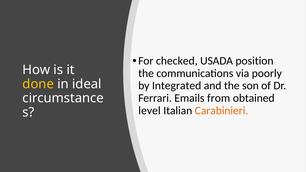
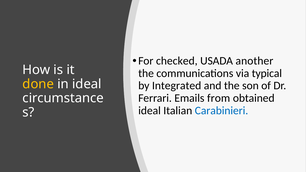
position: position -> another (254, 61)
poorly: poorly -> typical (267, 73)
level: level -> ideal (150, 111)
Carabinieri colour: orange -> blue (222, 111)
